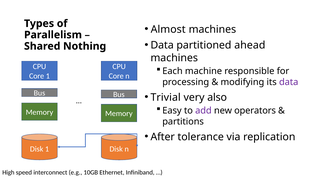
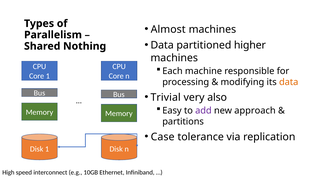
ahead: ahead -> higher (250, 45)
data colour: purple -> orange (289, 82)
operators: operators -> approach (255, 111)
After: After -> Case (163, 137)
